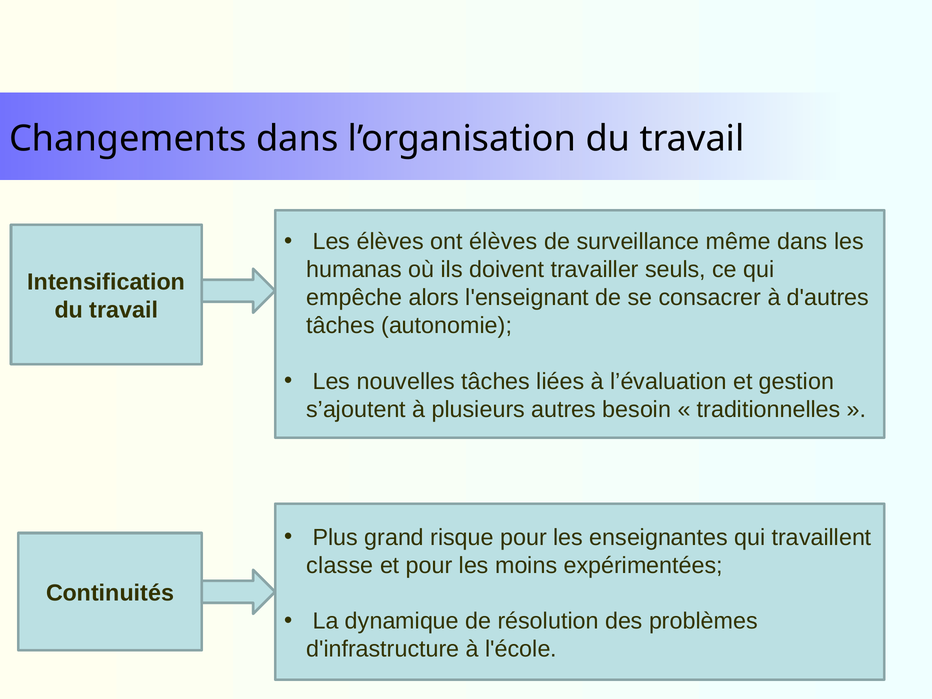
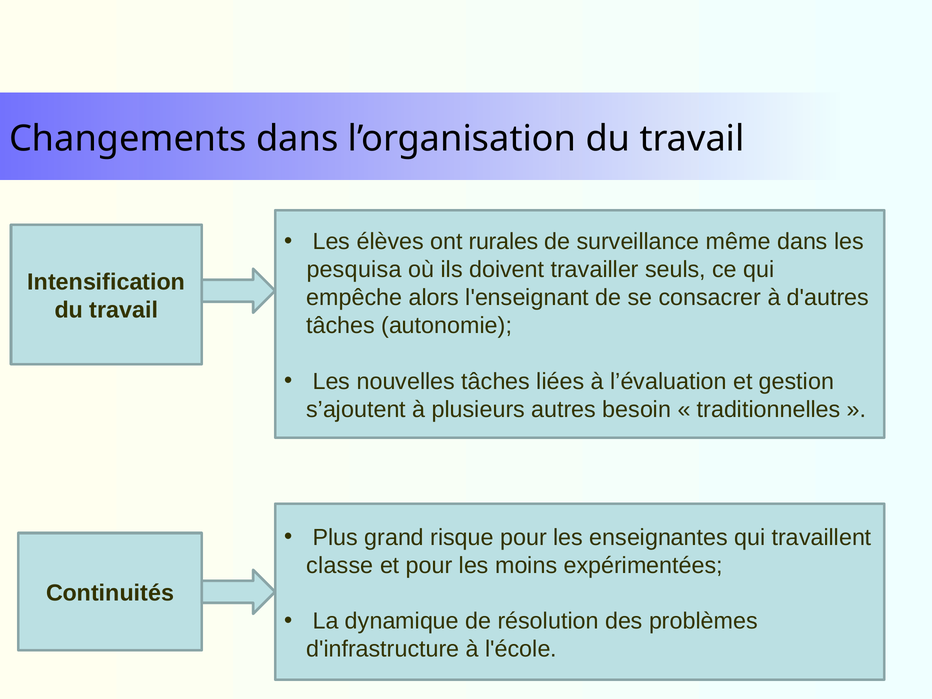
ont élèves: élèves -> rurales (504, 242)
humanas: humanas -> pesquisa (354, 270)
